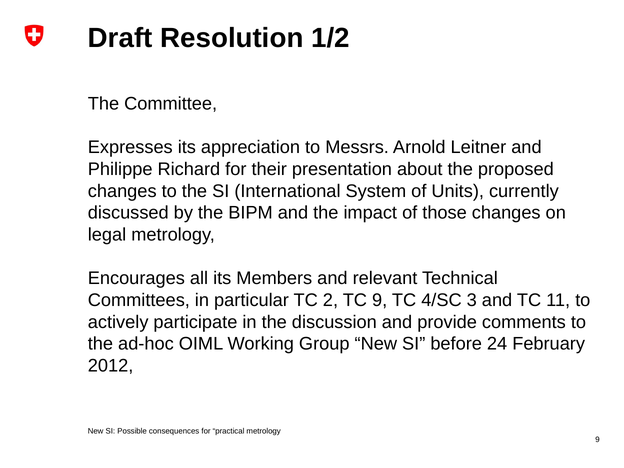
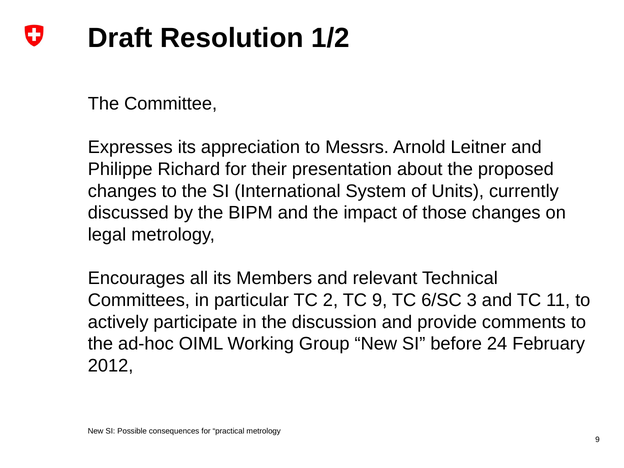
4/SC: 4/SC -> 6/SC (441, 300)
